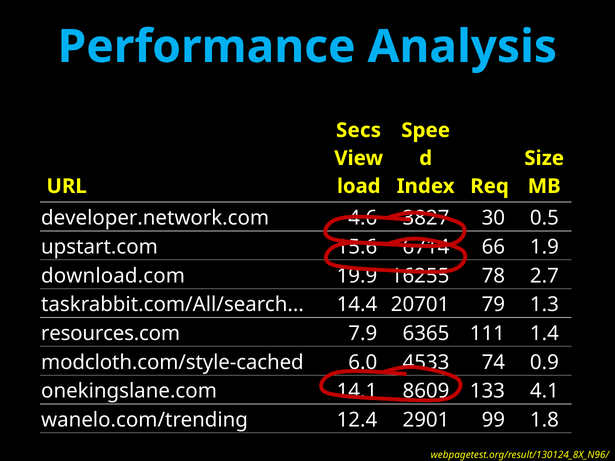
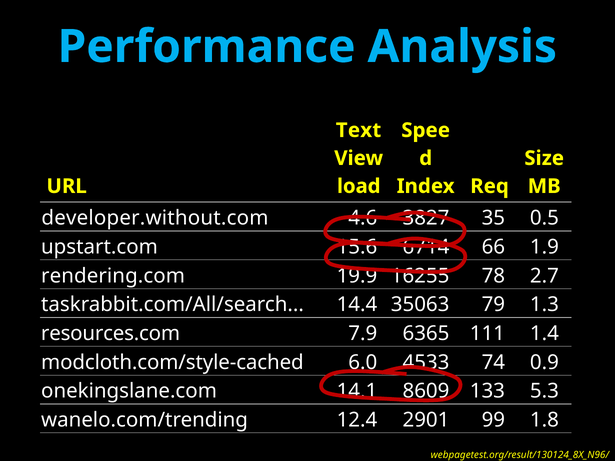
Secs: Secs -> Text (359, 130)
developer.network.com: developer.network.com -> developer.without.com (155, 218)
30: 30 -> 35 (493, 218)
download.com: download.com -> rendering.com (113, 276)
20701: 20701 -> 35063 (420, 305)
4.1: 4.1 -> 5.3 (544, 391)
